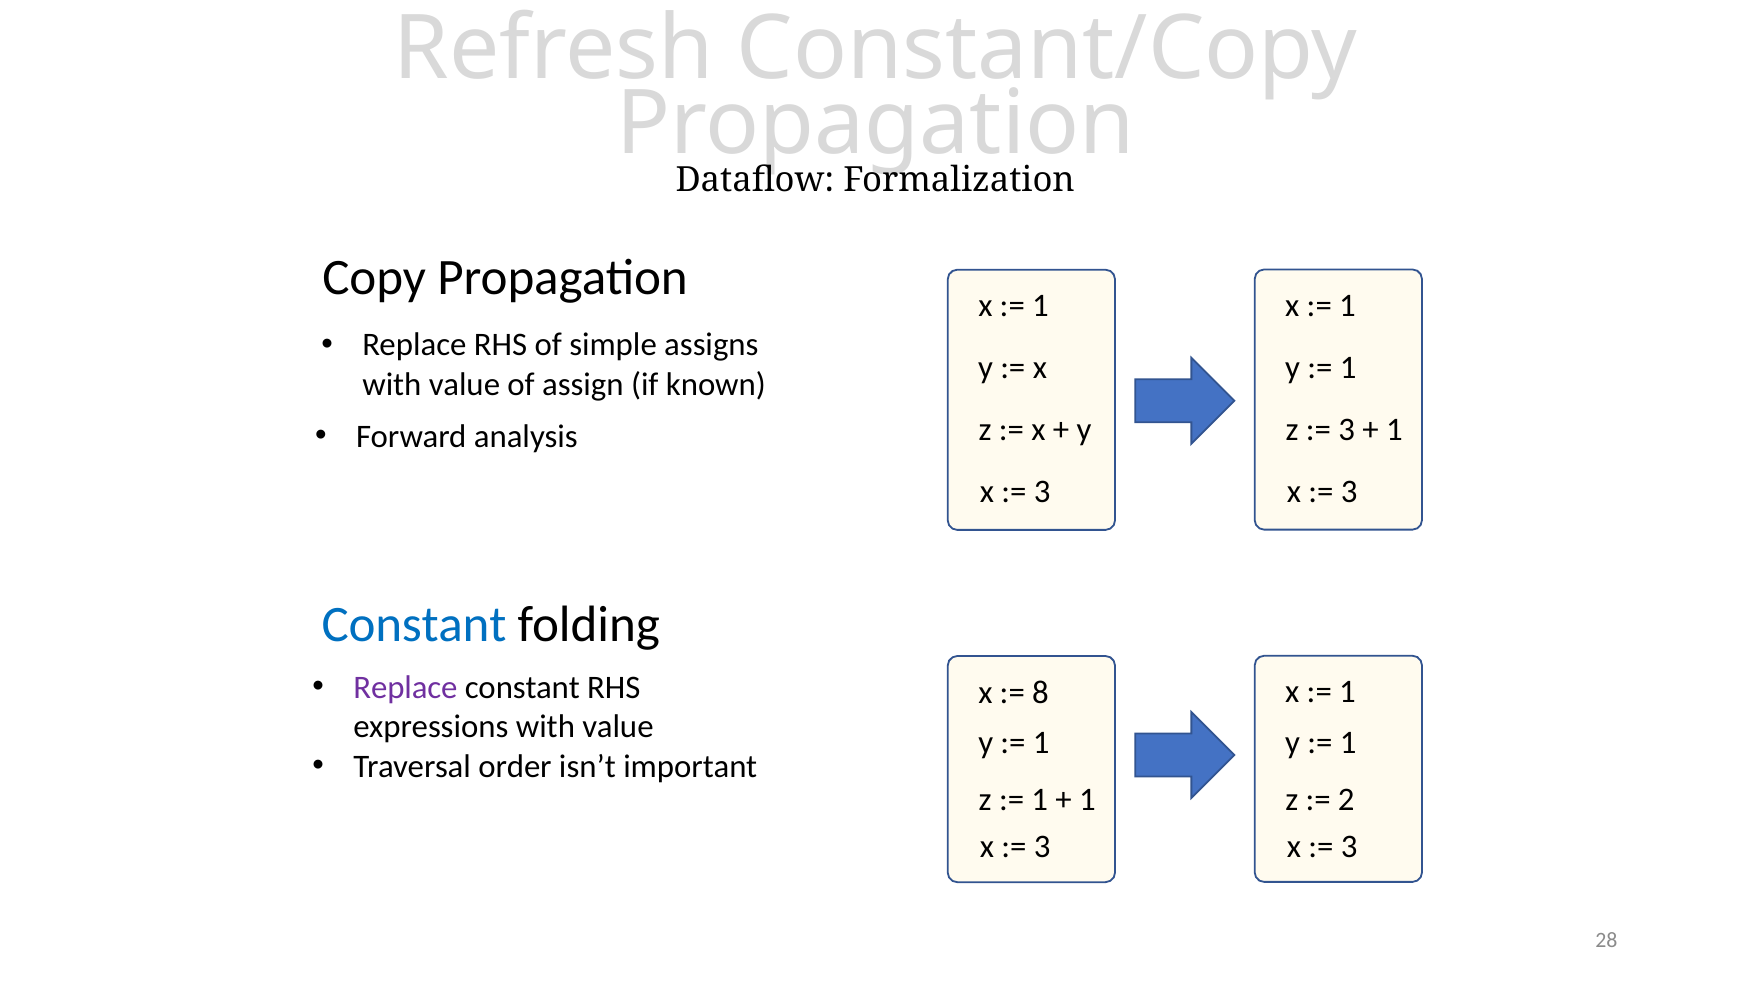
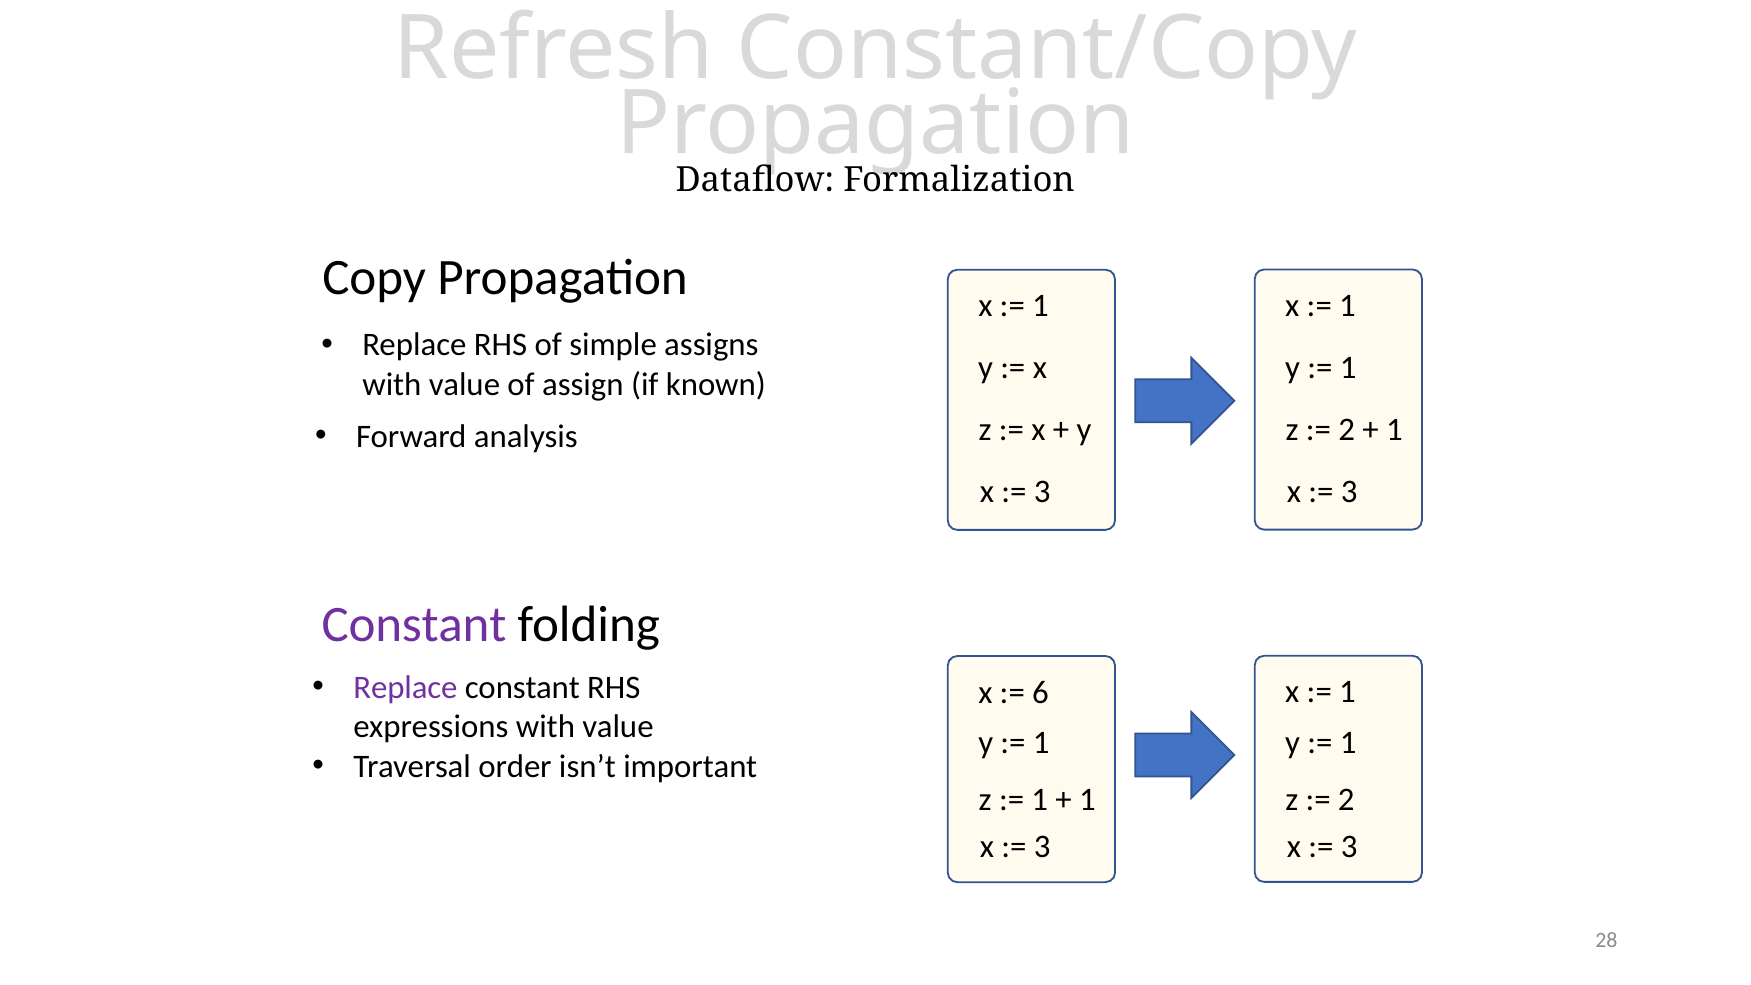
3: 3 -> 2 (1347, 430)
Constant colour: blue -> purple (414, 624)
8: 8 -> 6 (1041, 692)
